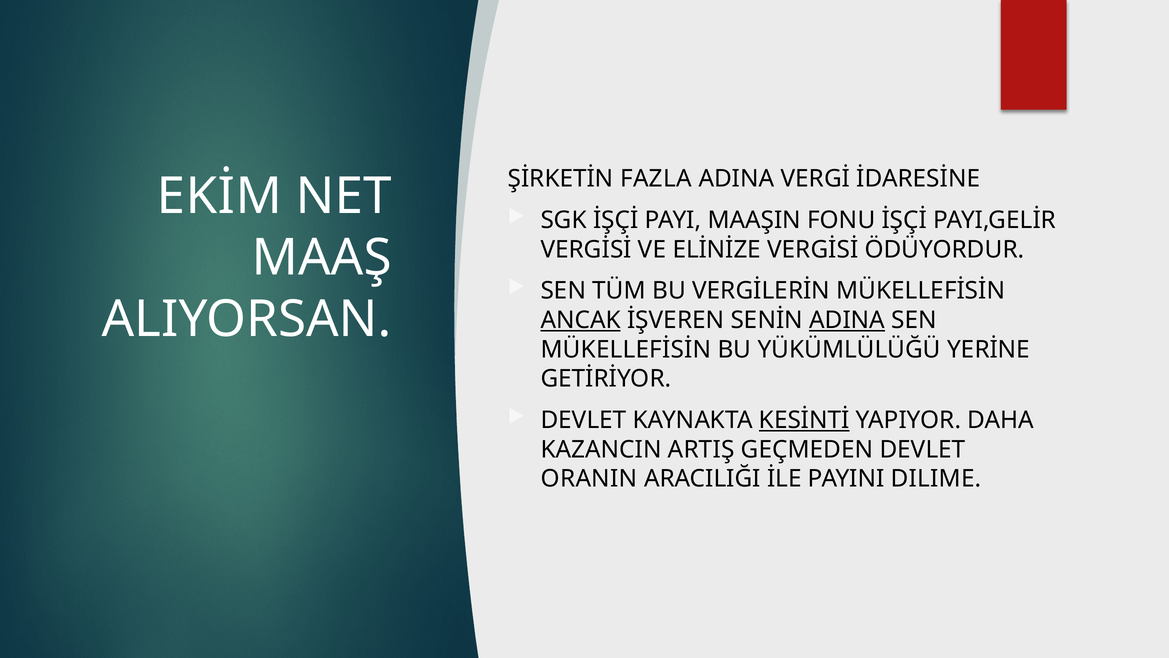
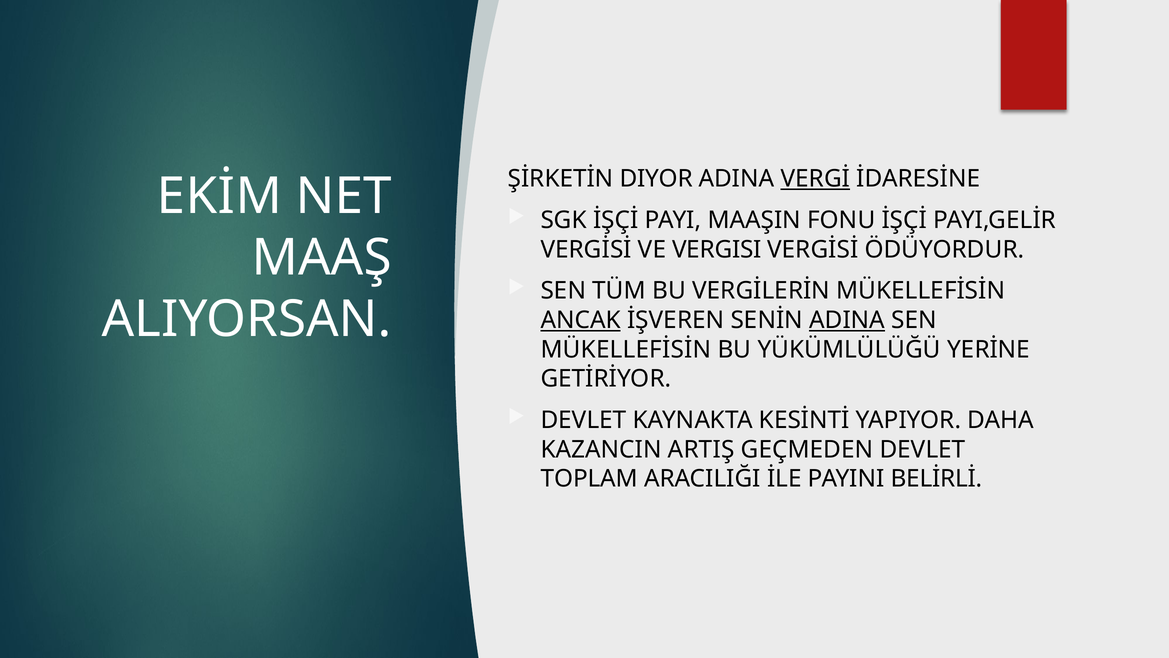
FAZLA: FAZLA -> DIYOR (656, 179)
VERGİ underline: none -> present (815, 179)
ELİNİZE: ELİNİZE -> VERGISI (717, 249)
KESİNTİ underline: present -> none (804, 420)
ORANIN: ORANIN -> TOPLAM (589, 479)
DILIME: DILIME -> BELİRLİ (936, 479)
